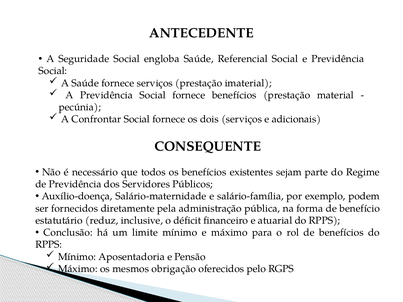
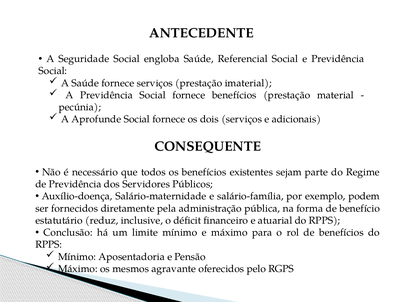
Confrontar: Confrontar -> Aprofunde (96, 119)
obrigação: obrigação -> agravante (174, 269)
